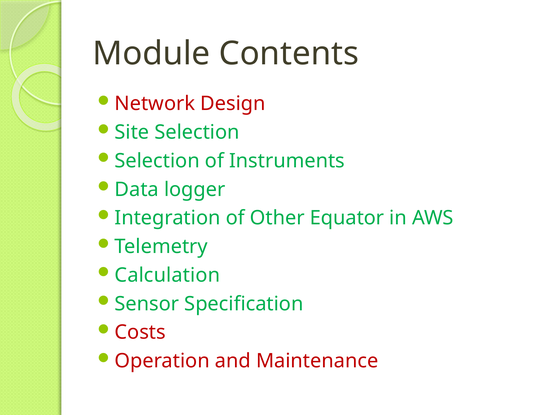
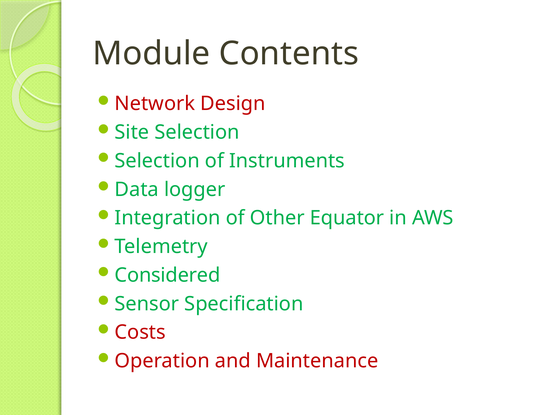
Calculation: Calculation -> Considered (167, 276)
